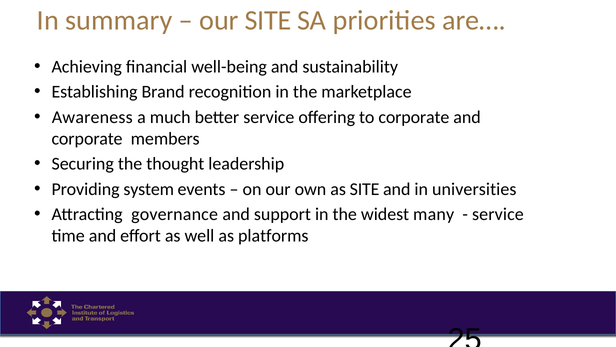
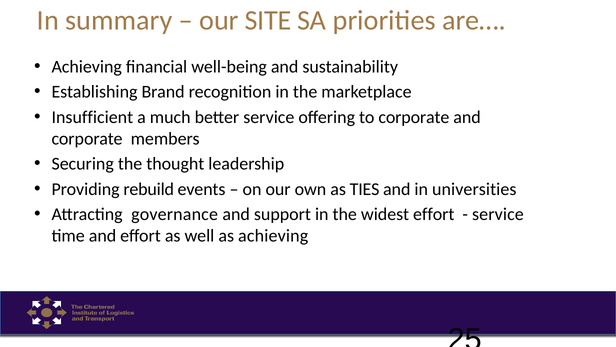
Awareness: Awareness -> Insufficient (92, 117)
system: system -> rebuild (149, 189)
as SITE: SITE -> TIES (365, 189)
widest many: many -> effort (434, 214)
as platforms: platforms -> achieving (273, 236)
